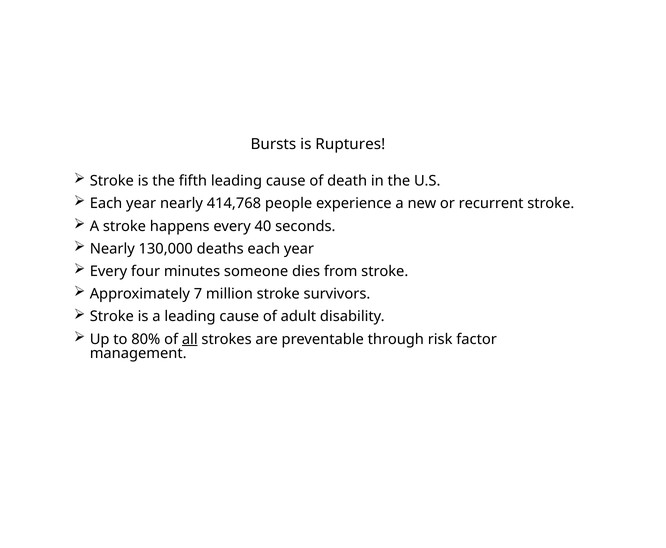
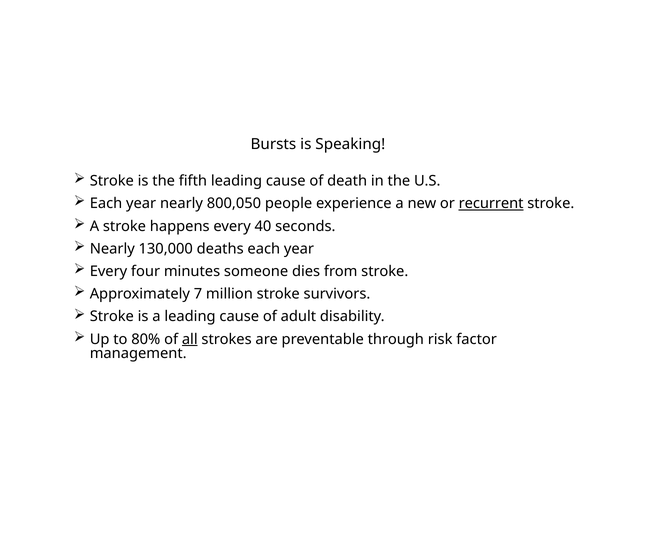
Ruptures: Ruptures -> Speaking (350, 144)
414,768: 414,768 -> 800,050 (234, 204)
recurrent underline: none -> present (491, 204)
